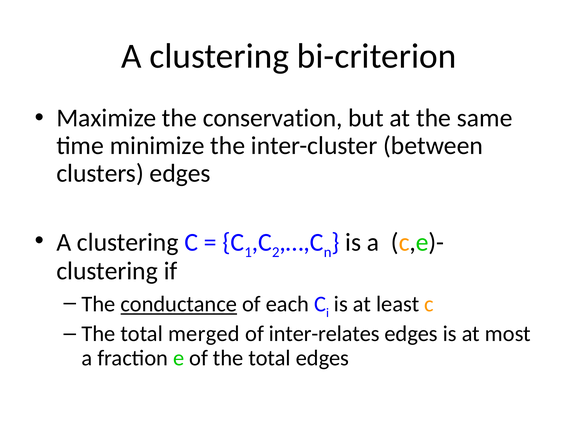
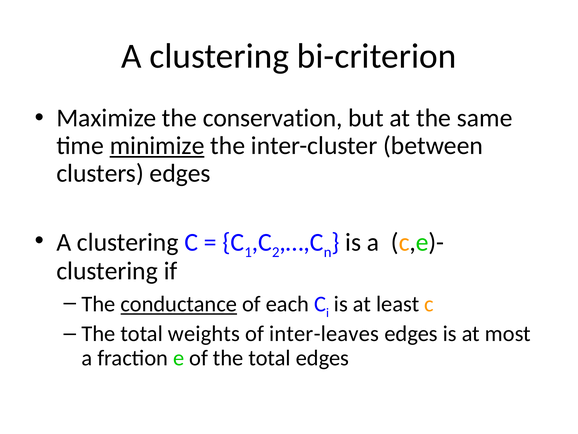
minimize underline: none -> present (157, 146)
merged: merged -> weights (204, 333)
inter-relates: inter-relates -> inter-leaves (324, 333)
